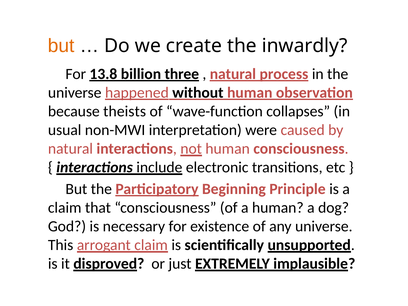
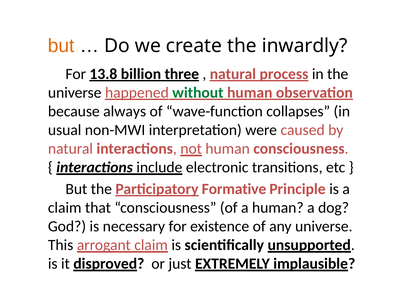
without colour: black -> green (198, 93)
theists: theists -> always (125, 111)
Beginning: Beginning -> Formative (234, 189)
